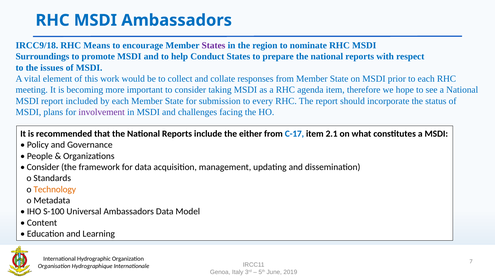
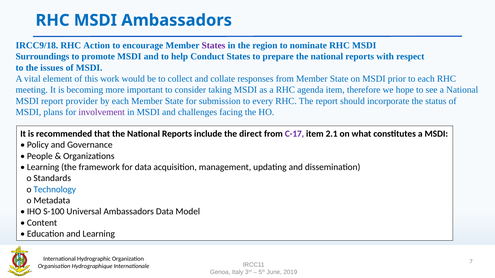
Means: Means -> Action (97, 45)
included: included -> provider (82, 101)
either: either -> direct (251, 134)
C-17 colour: blue -> purple (294, 134)
Consider: Consider -> Learning (43, 167)
Technology colour: orange -> blue (55, 190)
